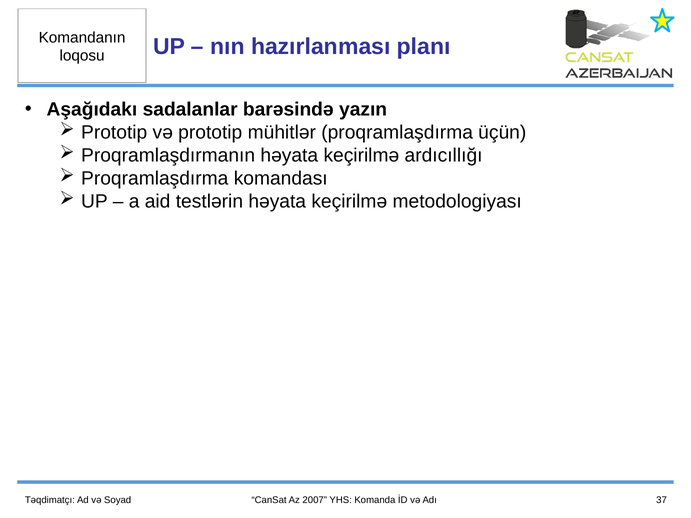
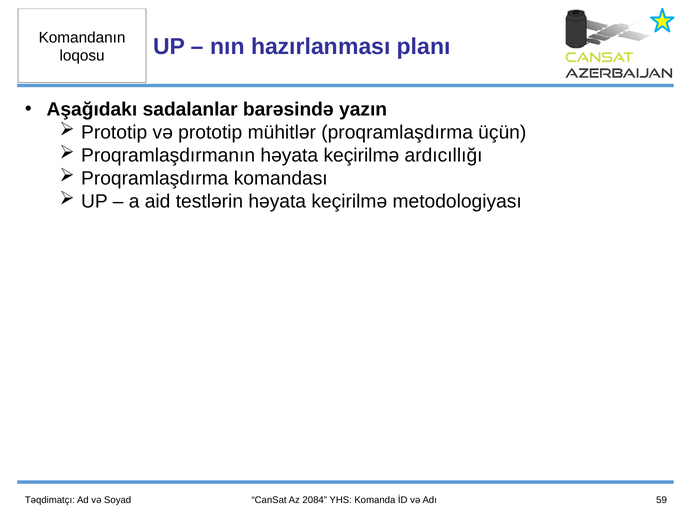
2007: 2007 -> 2084 (315, 500)
37: 37 -> 59 (662, 500)
